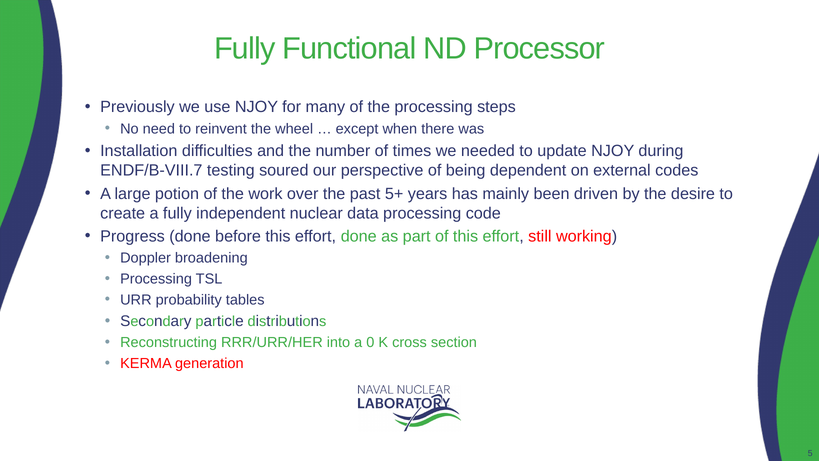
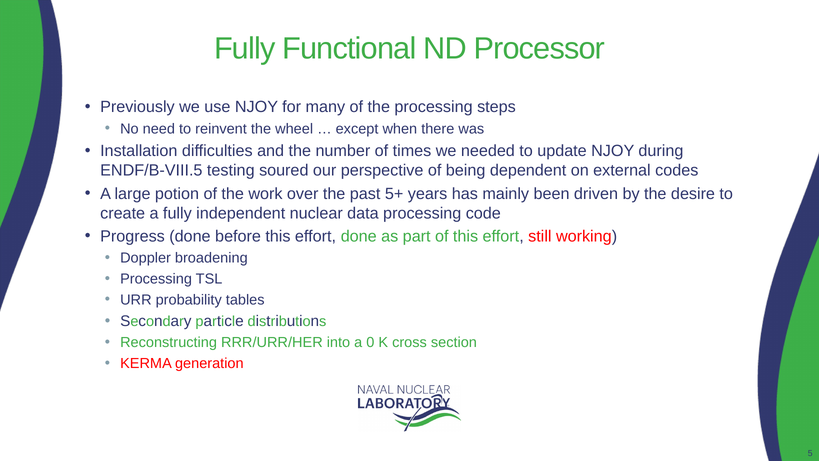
ENDF/B-VIII.7: ENDF/B-VIII.7 -> ENDF/B-VIII.5 (151, 170)
